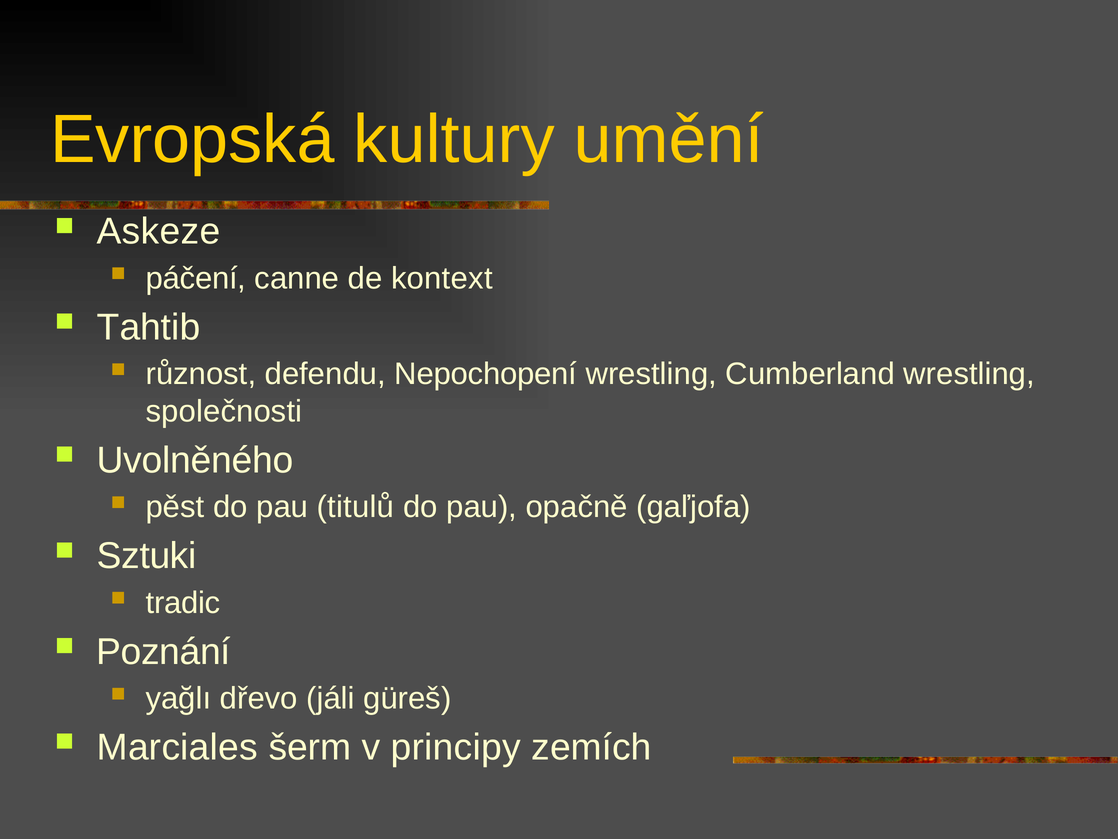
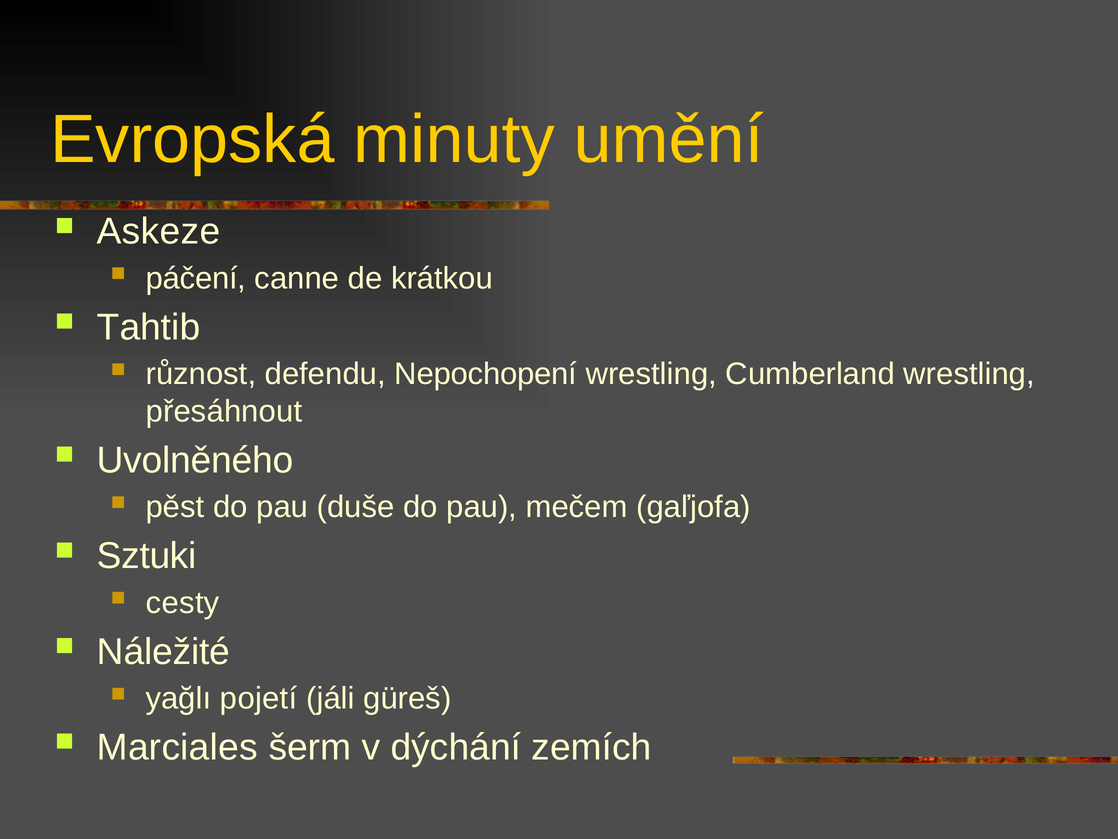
kultury: kultury -> minuty (454, 140)
kontext: kontext -> krátkou (442, 278)
společnosti: společnosti -> přesáhnout (224, 411)
titulů: titulů -> duše (356, 507)
opačně: opačně -> mečem (577, 507)
tradic: tradic -> cesty (183, 602)
Poznání: Poznání -> Náležité (163, 651)
dřevo: dřevo -> pojetí (259, 698)
principy: principy -> dýchání (456, 747)
